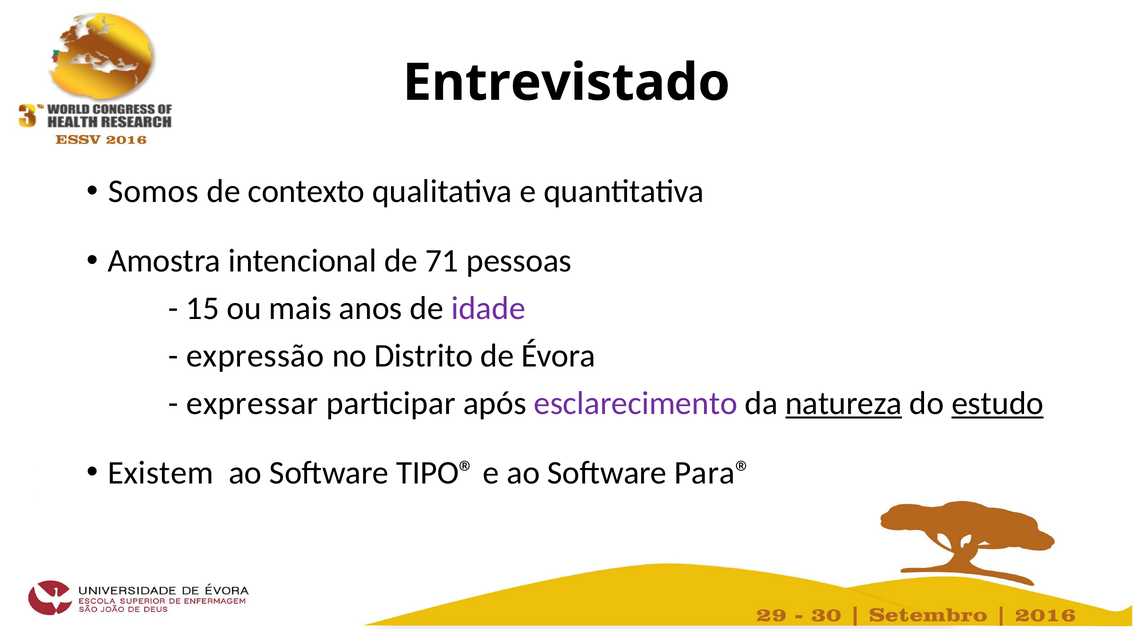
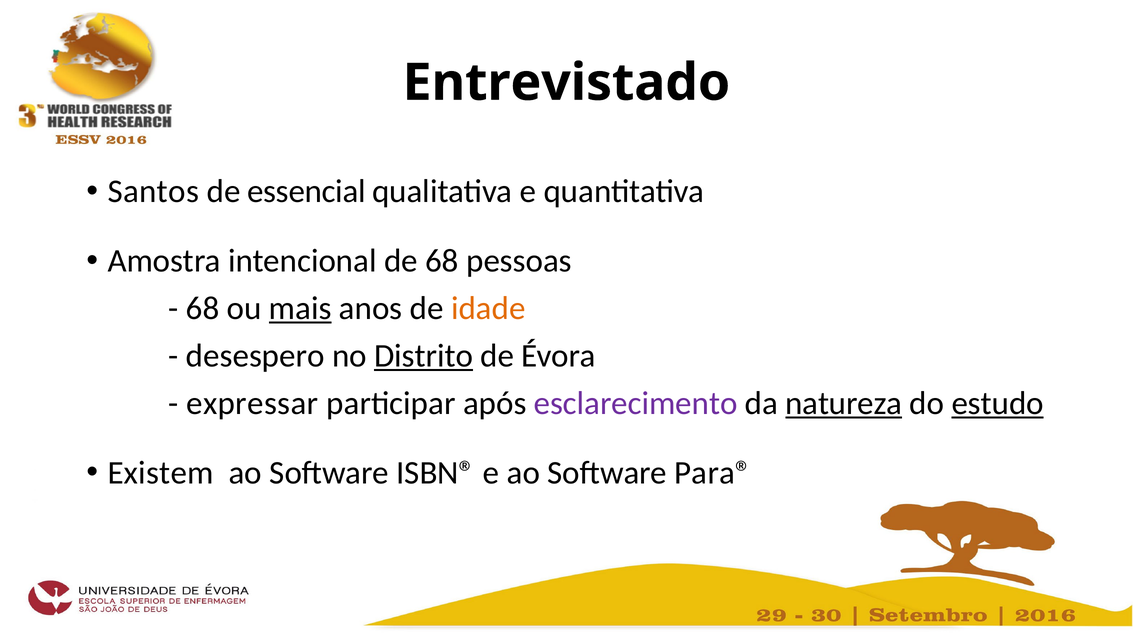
Somos: Somos -> Santos (153, 192)
contexto: contexto -> essencial (306, 192)
de 71: 71 -> 68 (442, 261)
15: 15 -> 68 (203, 309)
mais underline: none -> present (300, 309)
idade colour: purple -> orange (488, 309)
expressão: expressão -> desespero (255, 356)
Distrito underline: none -> present (424, 356)
TIPO®: TIPO® -> ISBN® (436, 473)
